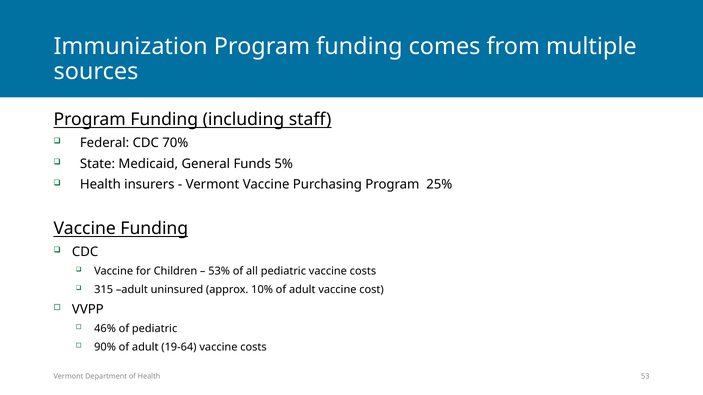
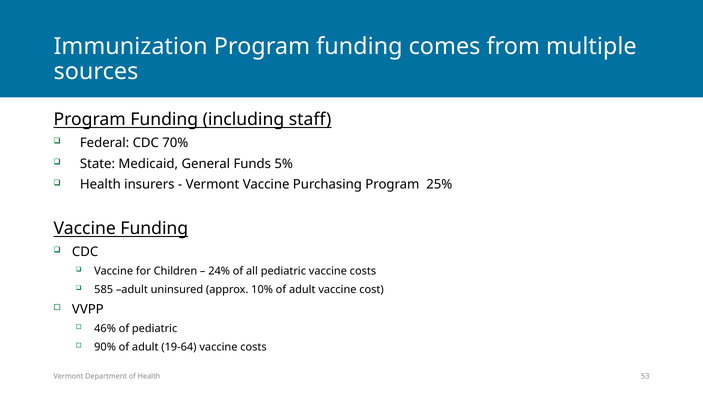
53%: 53% -> 24% (219, 272)
315: 315 -> 585 (104, 290)
